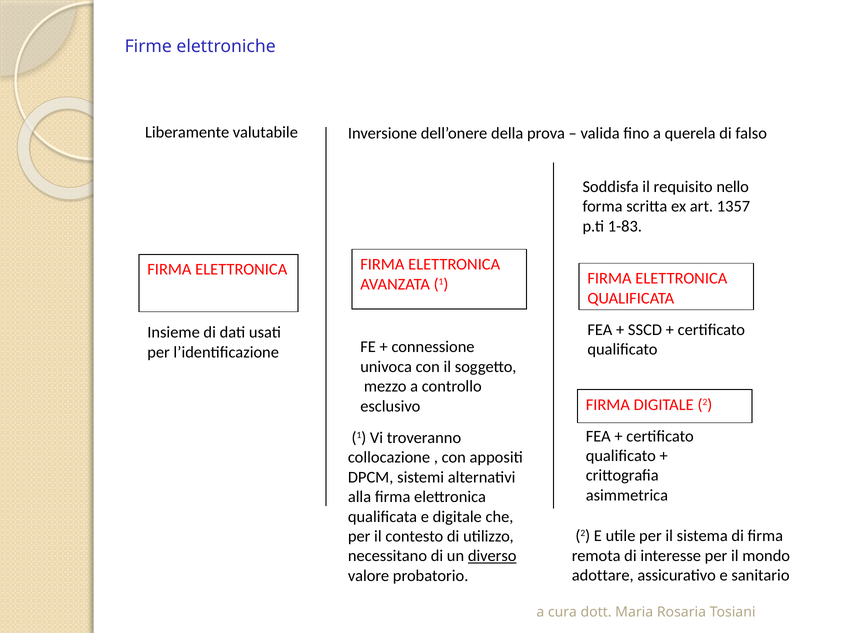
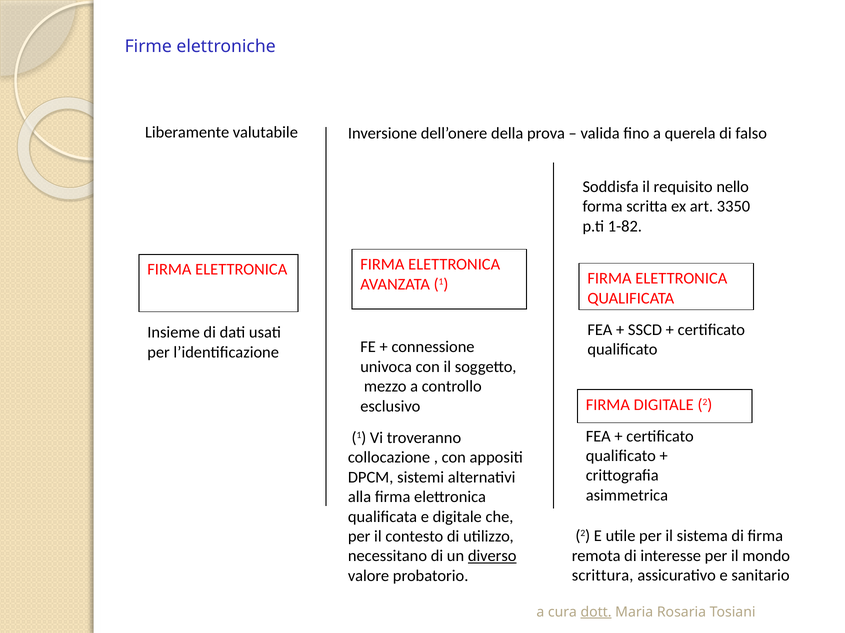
1357: 1357 -> 3350 (734, 207)
1-83: 1-83 -> 1-82 (625, 227)
adottare: adottare -> scrittura (603, 576)
dott underline: none -> present (596, 613)
